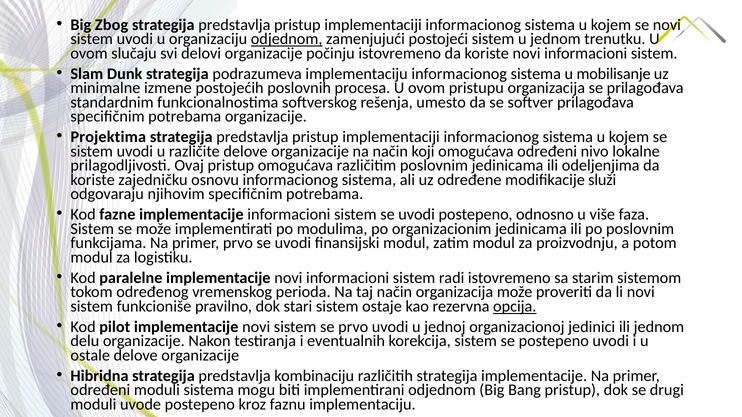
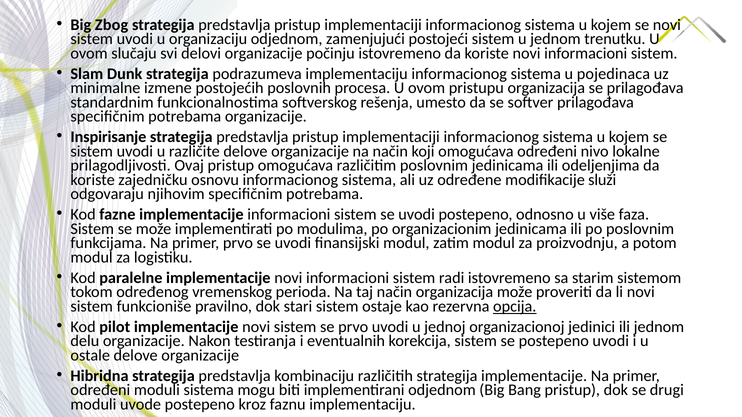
odjednom underline: present -> none (287, 39)
mobilisanje: mobilisanje -> pojedinaca (613, 74)
Projektima: Projektima -> Inspirisanje (108, 137)
